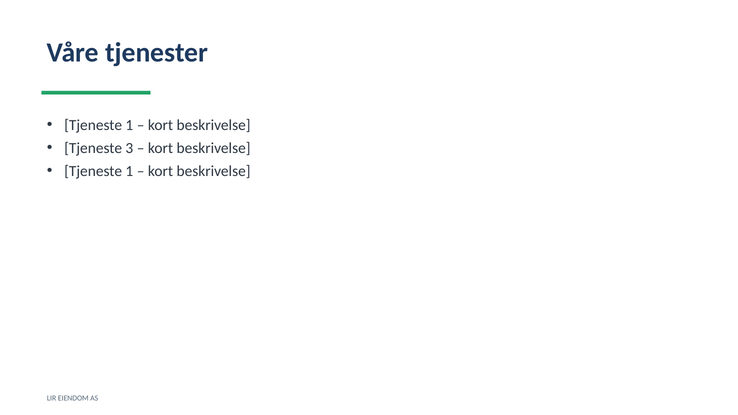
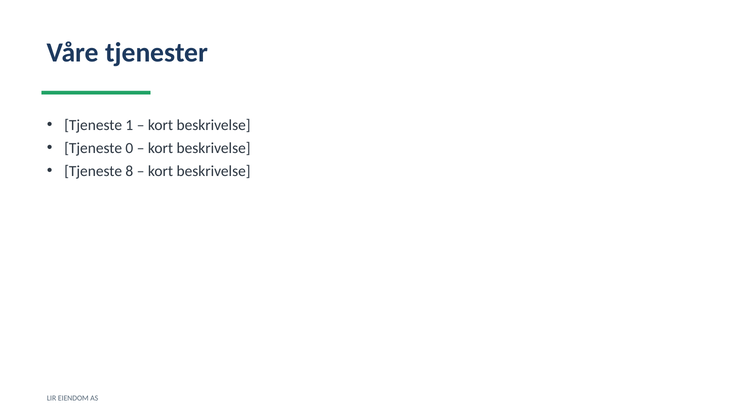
3: 3 -> 0 (129, 148)
1: 1 -> 8 (129, 171)
